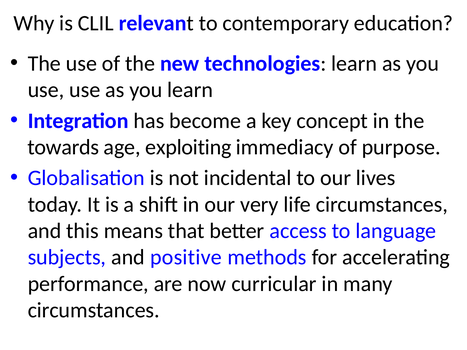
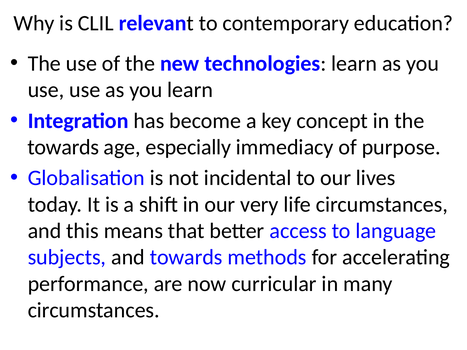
exploiting: exploiting -> especially (188, 147)
and positive: positive -> towards (186, 258)
